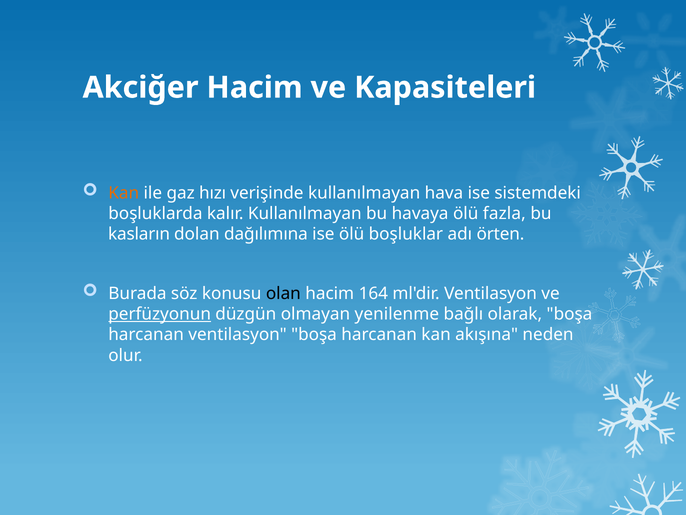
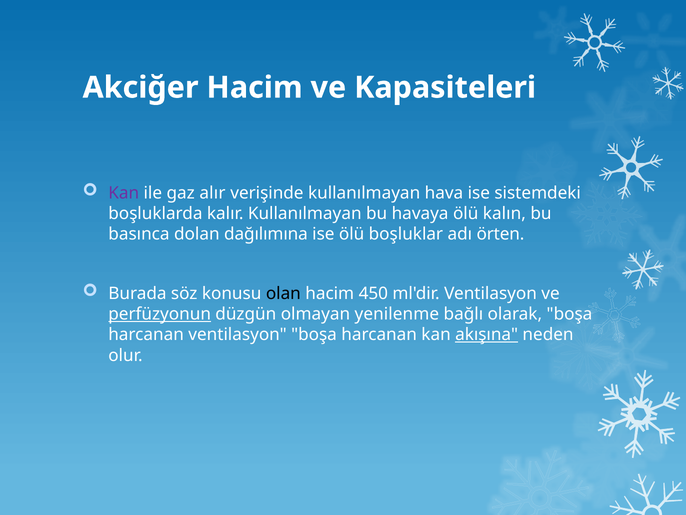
Kan colour: orange -> purple (124, 193)
hızı: hızı -> alır (212, 193)
fazla: fazla -> kalın (504, 213)
kasların: kasların -> basınca (139, 234)
164: 164 -> 450 (373, 293)
akışına underline: none -> present (487, 334)
